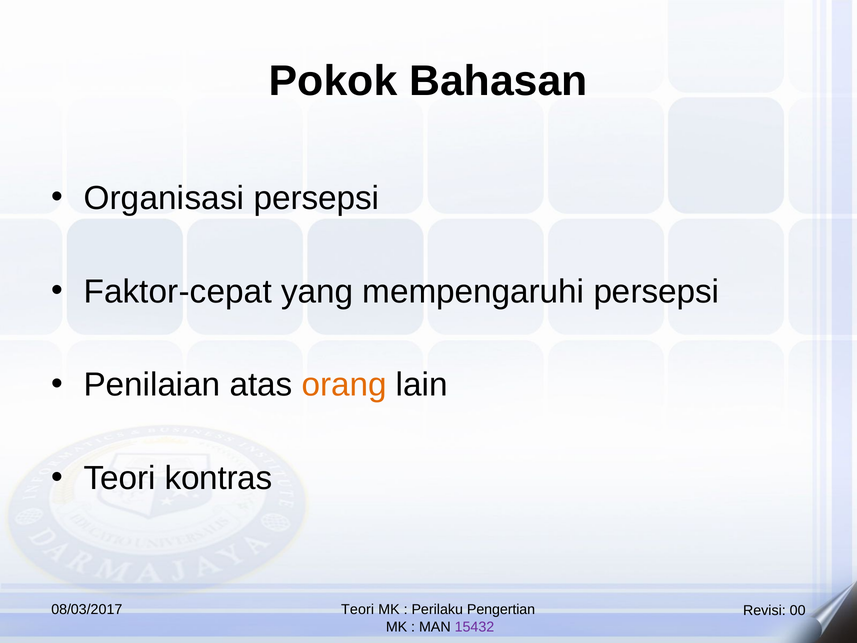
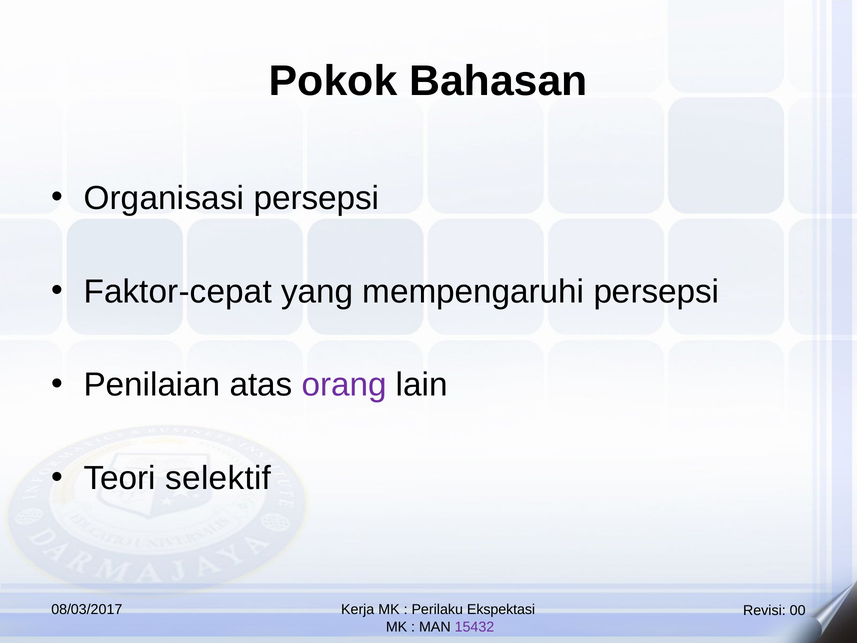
orang colour: orange -> purple (344, 385)
kontras: kontras -> selektif (218, 478)
08/03/2017 Teori: Teori -> Kerja (358, 610)
Pengertian: Pengertian -> Ekspektasi (501, 610)
